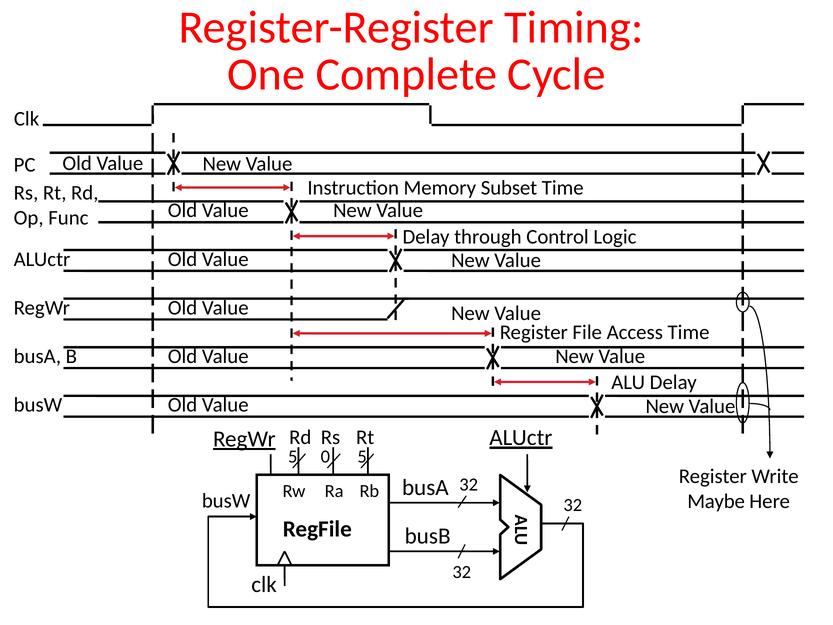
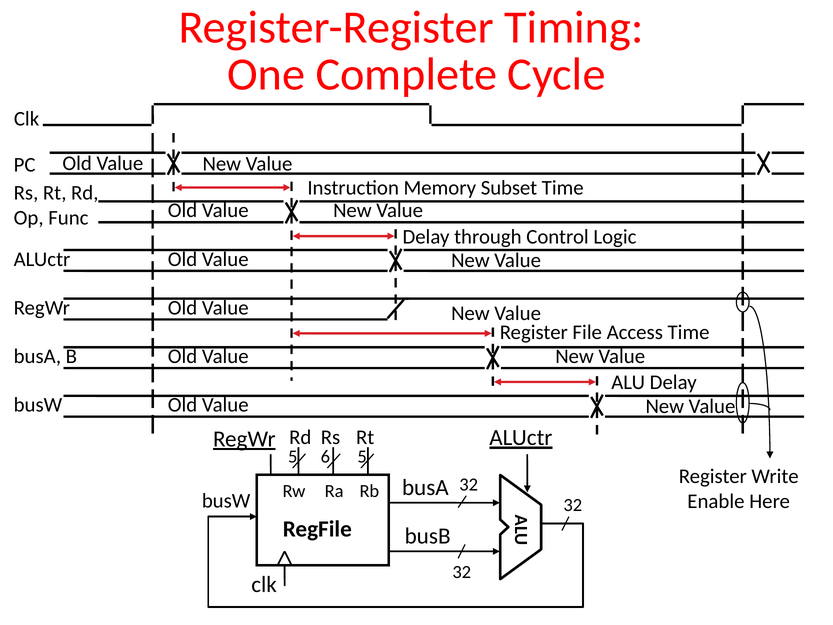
0: 0 -> 6 (325, 457)
Maybe: Maybe -> Enable (716, 501)
